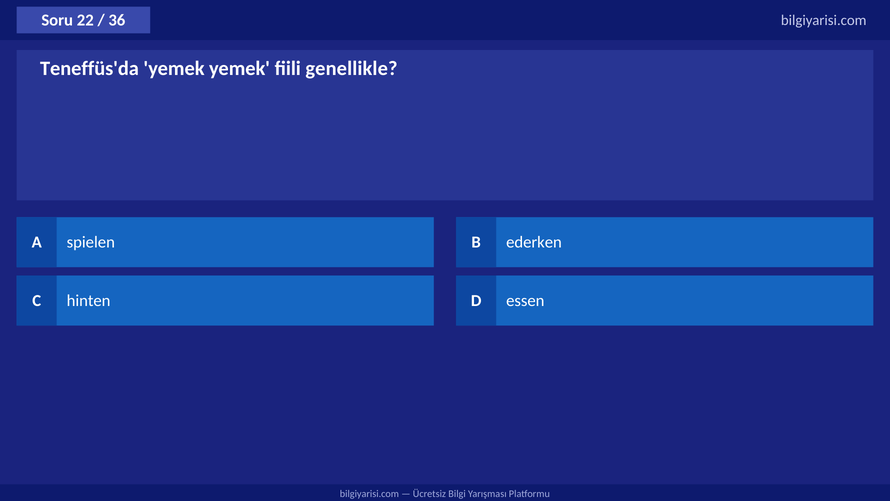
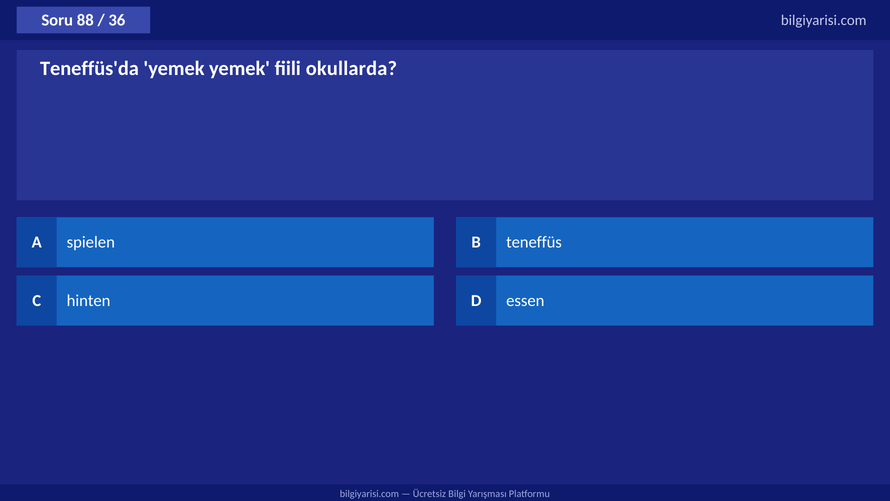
22: 22 -> 88 (85, 20)
genellikle: genellikle -> okullarda (351, 69)
ederken: ederken -> teneffüs (534, 242)
